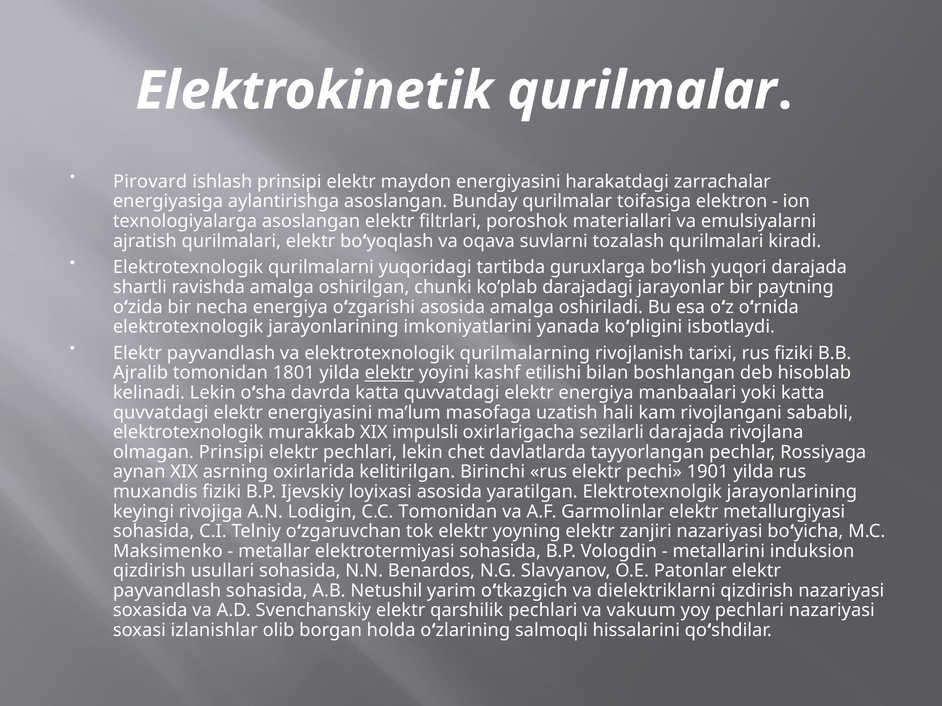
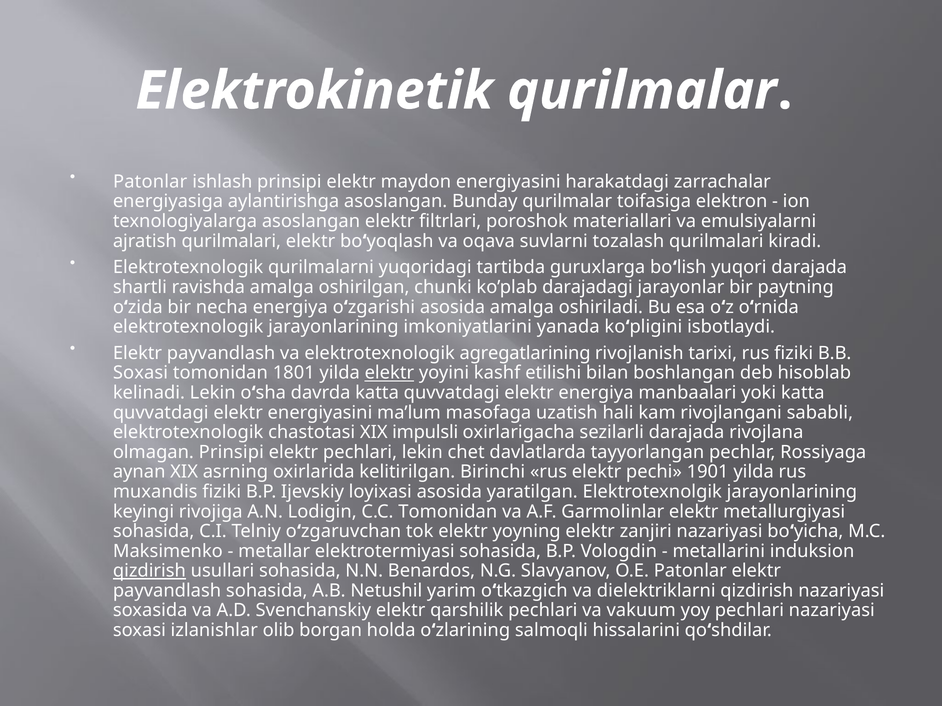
Pirovard: Pirovard -> Patonlar (150, 182)
qurilmalarning: qurilmalarning -> agregatlarining (525, 353)
Ajralib: Ajralib -> Soxasi (140, 373)
murakkab: murakkab -> chastotasi (312, 433)
qizdirish underline: none -> present (149, 571)
